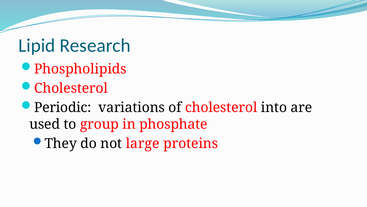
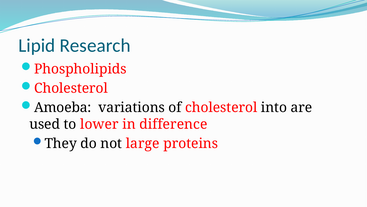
Periodic: Periodic -> Amoeba (63, 107)
group: group -> lower (99, 124)
phosphate: phosphate -> difference (173, 124)
